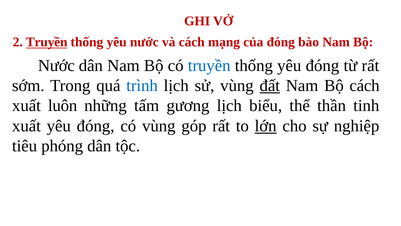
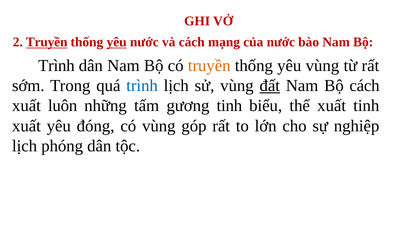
yêu underline: none -> present (117, 42)
của đóng: đóng -> nước (281, 42)
Nước: Nước -> Trình (56, 65)
truyền colour: blue -> orange (209, 65)
thống yêu đóng: đóng -> vùng (322, 65)
gương lịch: lịch -> tinh (229, 106)
thể thần: thần -> xuất (332, 106)
lớn underline: present -> none (266, 126)
tiêu: tiêu -> lịch (25, 146)
